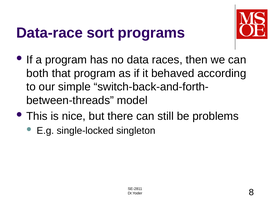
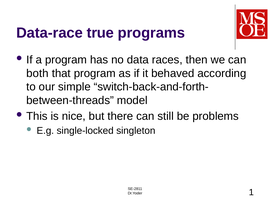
sort: sort -> true (100, 33)
8: 8 -> 1 (251, 192)
